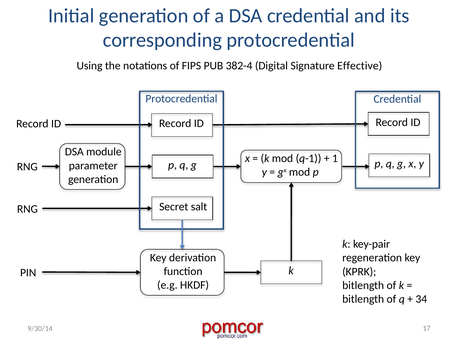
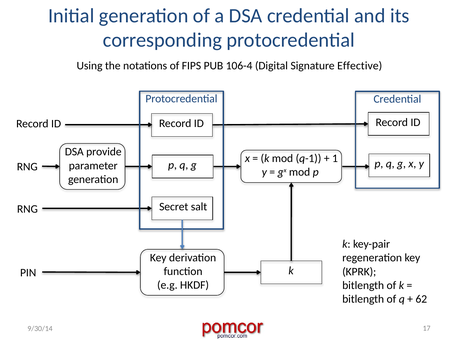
382-4: 382-4 -> 106-4 (239, 66)
module: module -> provide (104, 152)
34: 34 -> 62 (421, 299)
